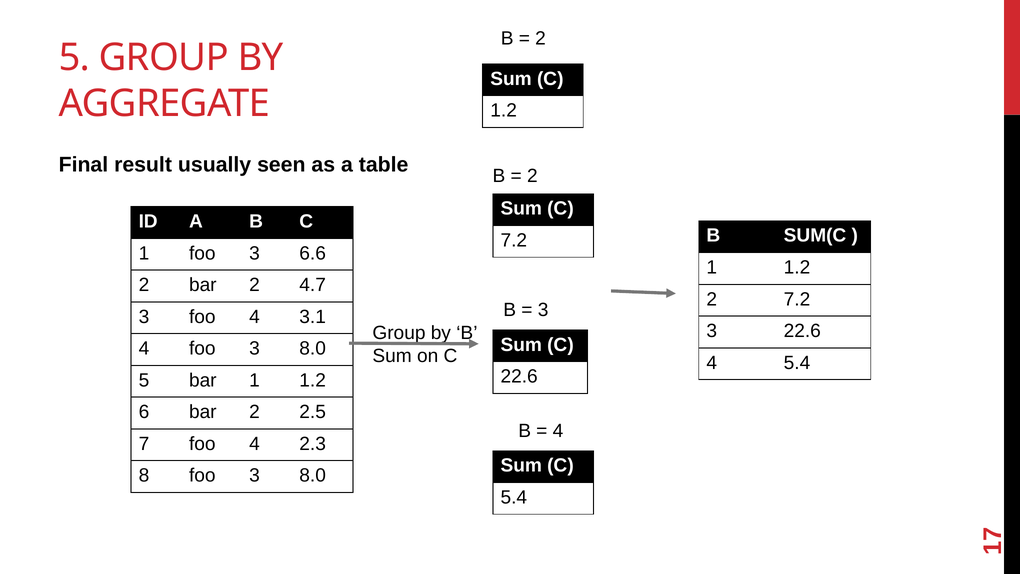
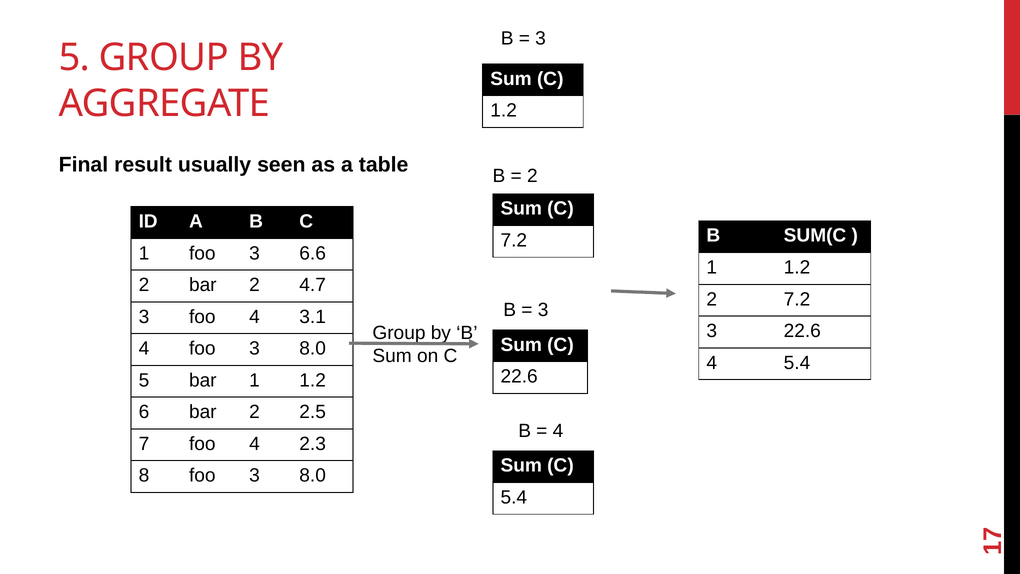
2: 2 -> 3 (541, 38)
